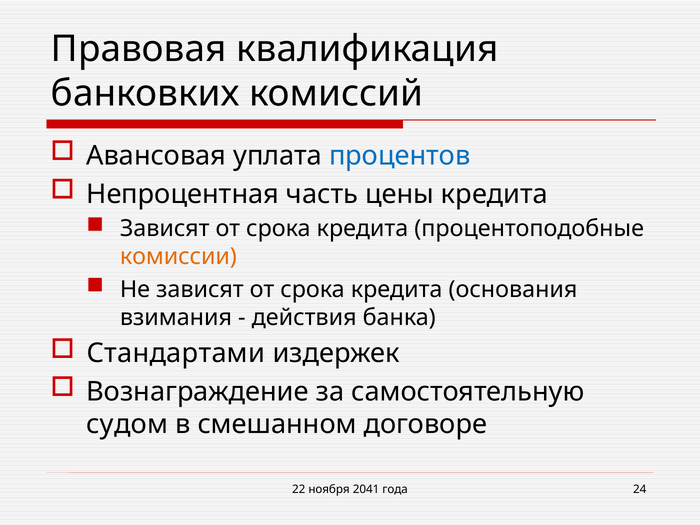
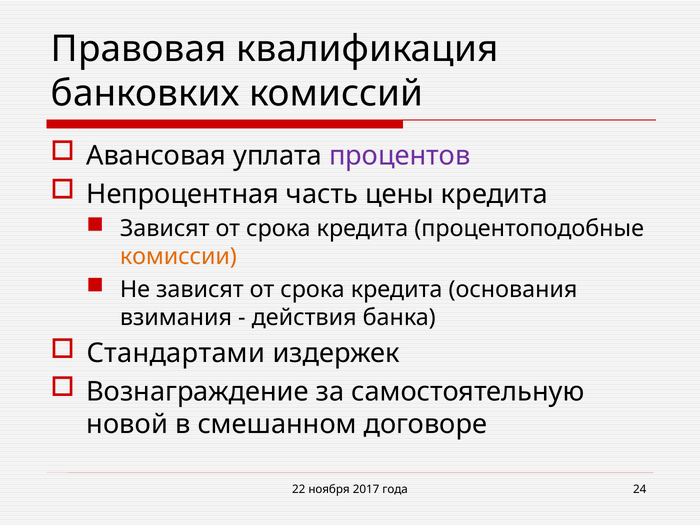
процентов colour: blue -> purple (400, 156)
судом: судом -> новой (127, 424)
2041: 2041 -> 2017 (366, 489)
